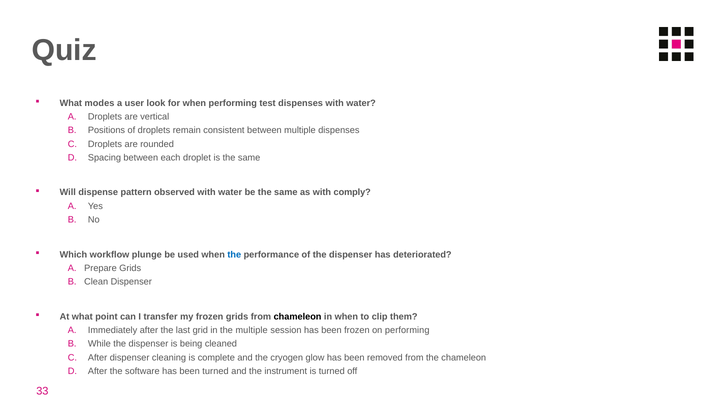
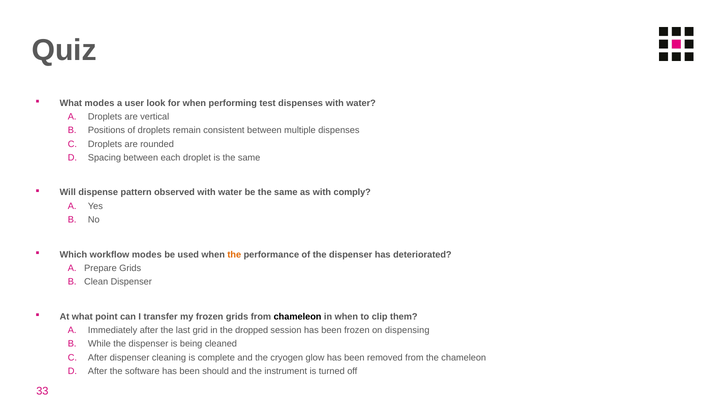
workflow plunge: plunge -> modes (147, 255)
the colour: blue -> orange (234, 255)
the multiple: multiple -> dropped (252, 330)
on performing: performing -> dispensing (407, 330)
been turned: turned -> should (216, 371)
